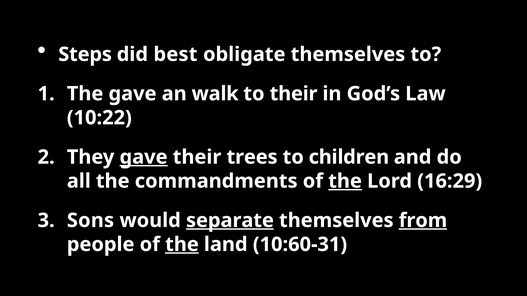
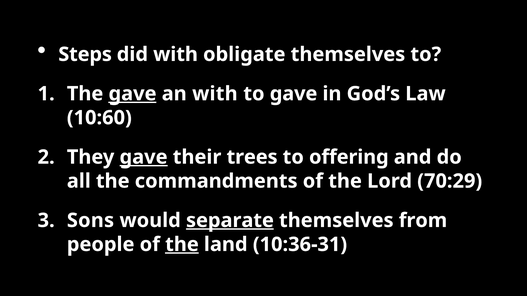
did best: best -> with (176, 54)
gave underline: none -> present (132, 94)
an walk: walk -> with (215, 94)
to their: their -> gave (294, 94)
10:22: 10:22 -> 10:60 (99, 118)
children: children -> offering (349, 157)
the underline: present -> none (345, 181)
16:29: 16:29 -> 70:29 (450, 181)
from underline: present -> none (423, 221)
10:60-31: 10:60-31 -> 10:36-31 (300, 245)
